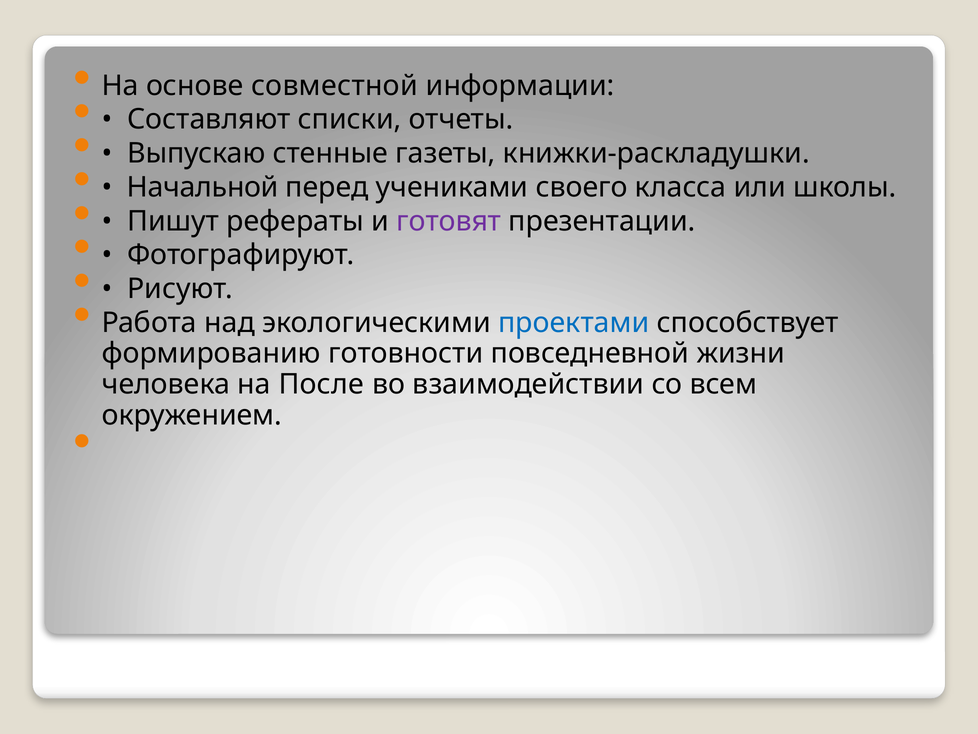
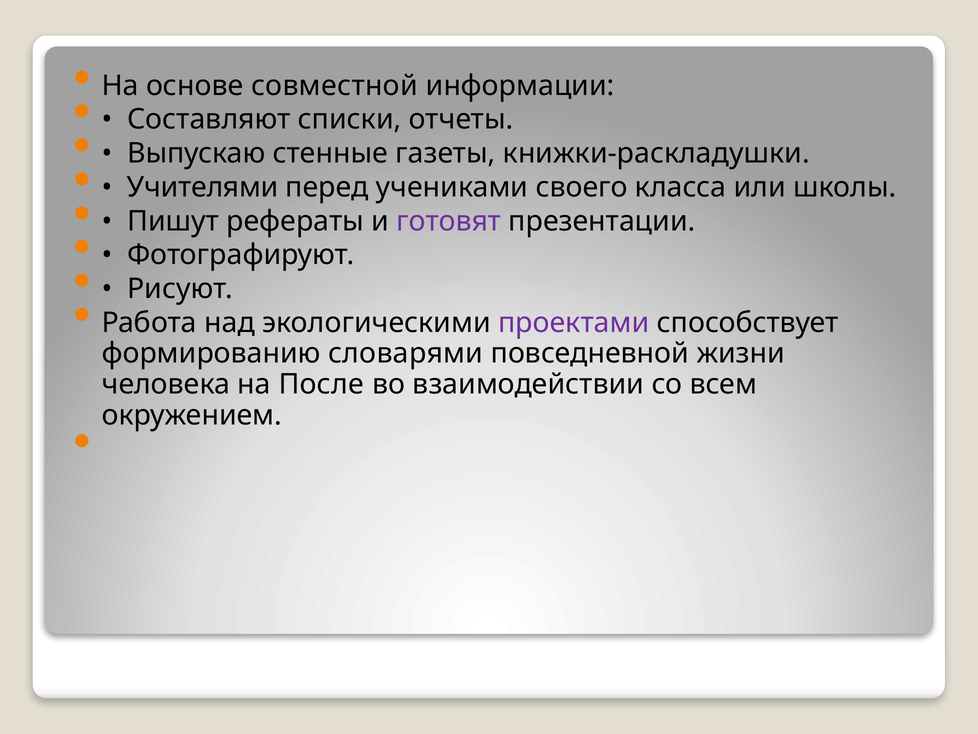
Начальной: Начальной -> Учителями (203, 187)
проектами colour: blue -> purple (574, 323)
готовности: готовности -> словарями (406, 353)
